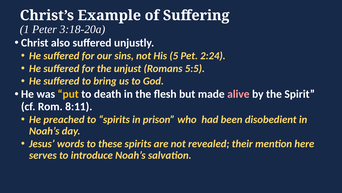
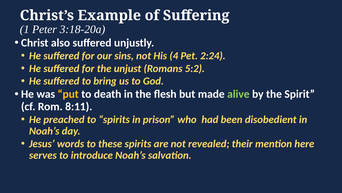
5: 5 -> 4 (174, 56)
5:5: 5:5 -> 5:2 (195, 68)
alive colour: pink -> light green (238, 94)
